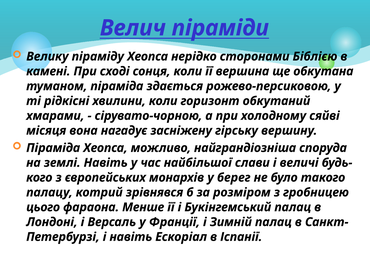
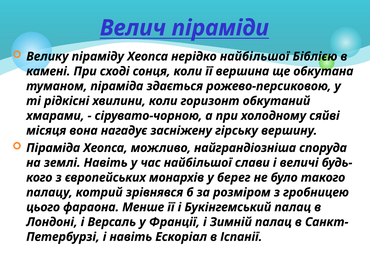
нерідко сторонами: сторонами -> найбільшої (255, 56)
